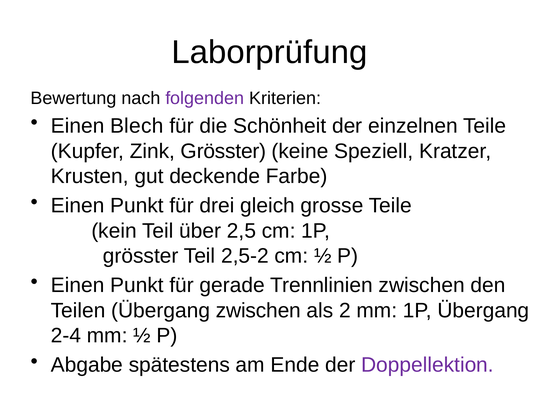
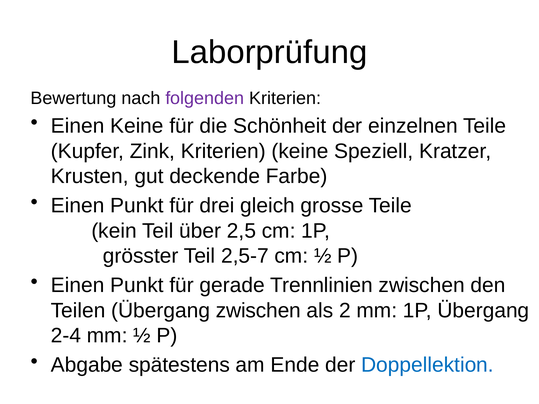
Einen Blech: Blech -> Keine (137, 126)
Zink Grösster: Grösster -> Kriterien (223, 151)
2,5-2: 2,5-2 -> 2,5-7 (245, 256)
Doppellektion colour: purple -> blue (427, 365)
